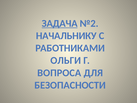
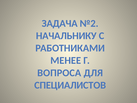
ЗАДАЧА underline: present -> none (60, 23)
ОЛЬГИ: ОЛЬГИ -> МЕНЕЕ (66, 60)
БЕЗОПАСНОСТИ: БЕЗОПАСНОСТИ -> СПЕЦИАЛИСТОВ (70, 85)
